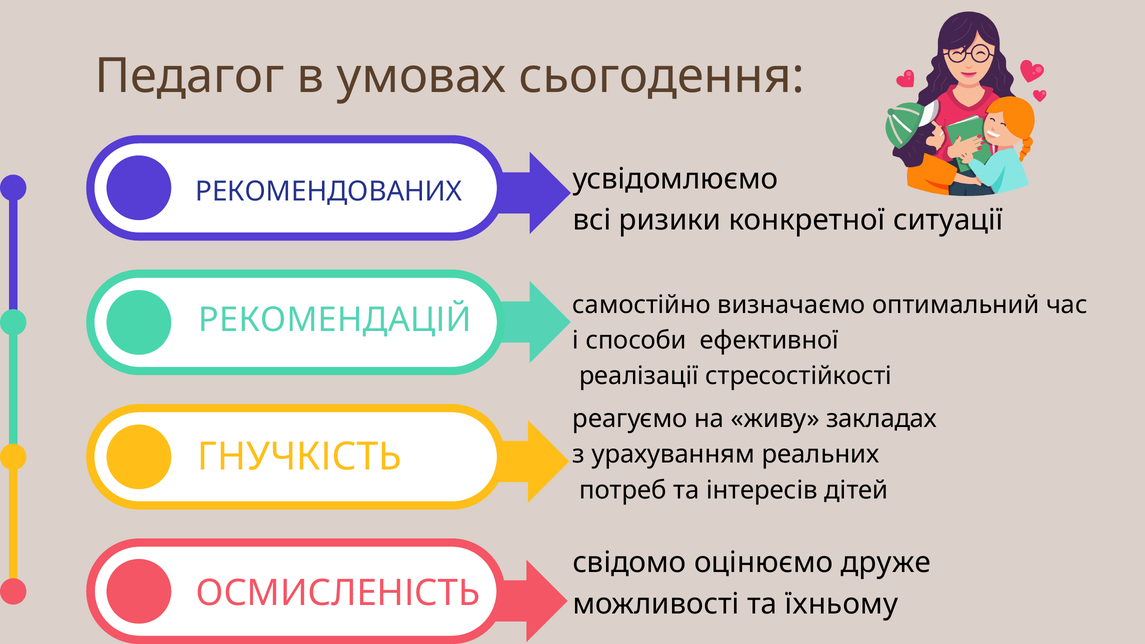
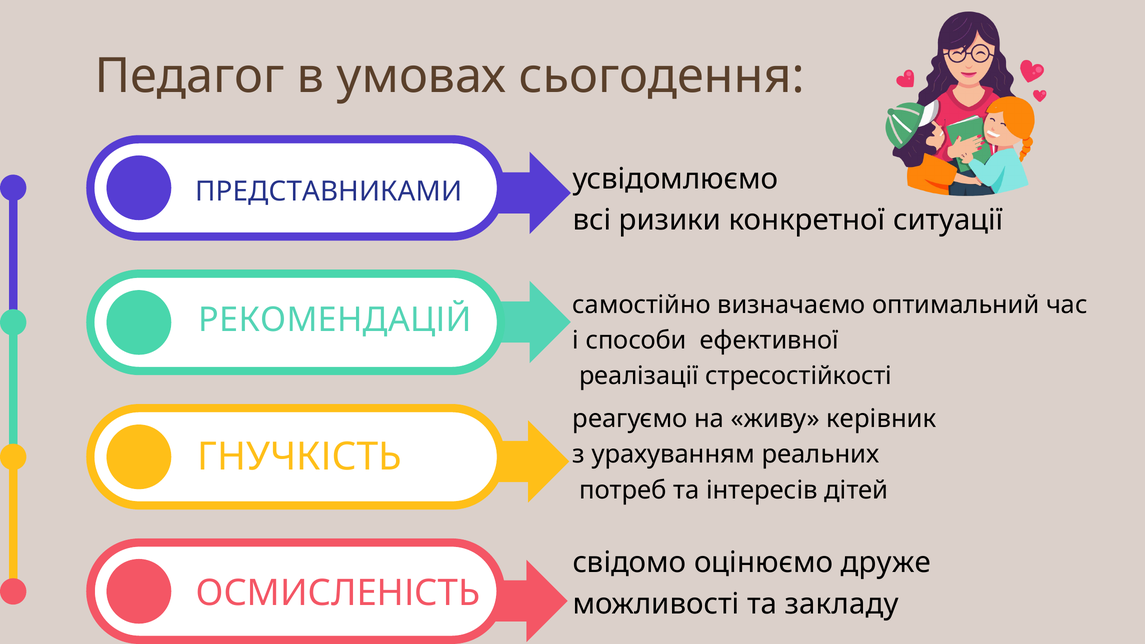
РЕКОМЕНДОВАНИХ: РЕКОМЕНДОВАНИХ -> ПРЕДСТАВНИКАМИ (329, 191)
закладах: закладах -> керівник (881, 419)
їхньому: їхньому -> закладу (842, 604)
